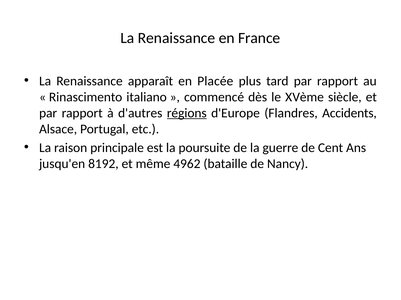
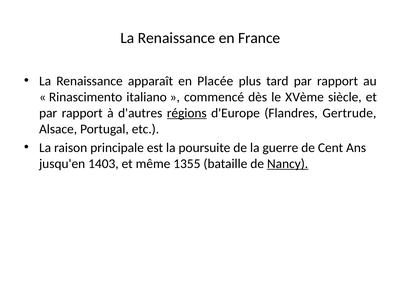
Accidents: Accidents -> Gertrude (349, 113)
8192: 8192 -> 1403 (103, 164)
4962: 4962 -> 1355 (187, 164)
Nancy underline: none -> present (288, 164)
